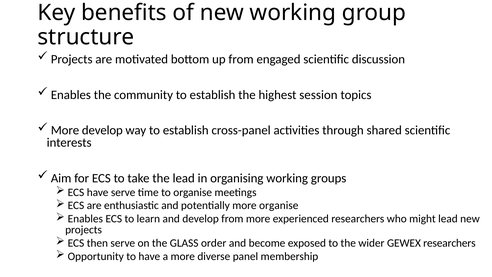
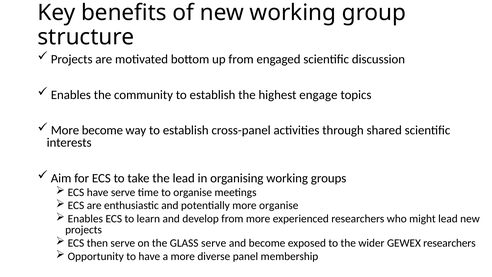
session: session -> engage (318, 95)
More develop: develop -> become (102, 130)
GLASS order: order -> serve (214, 243)
